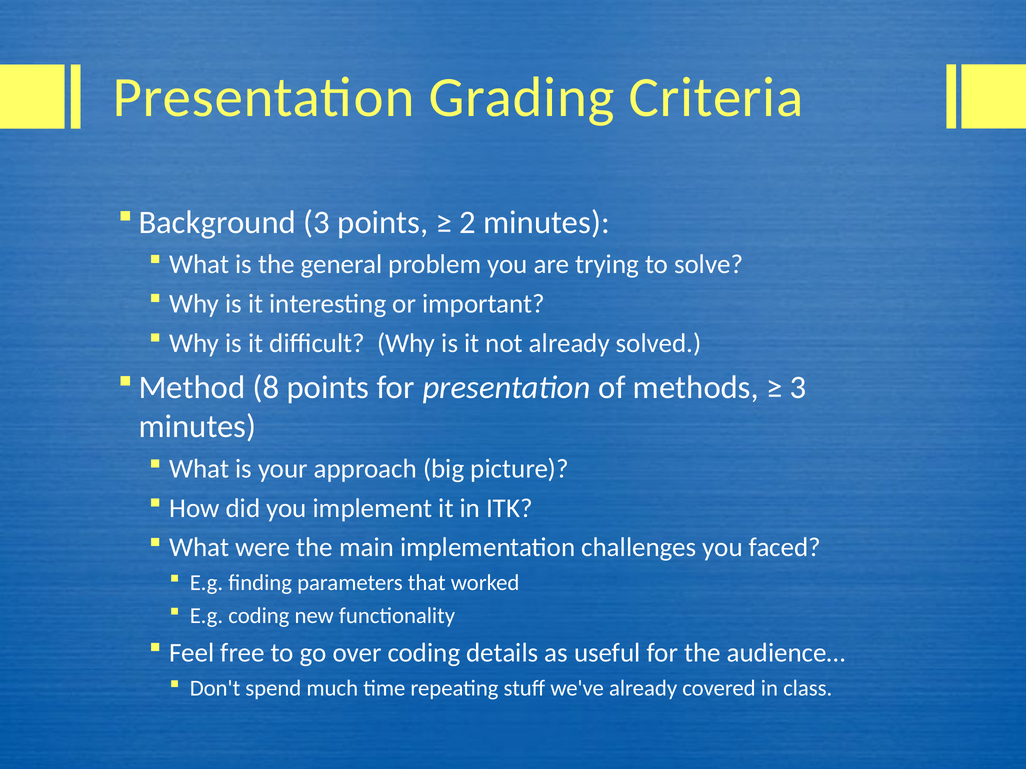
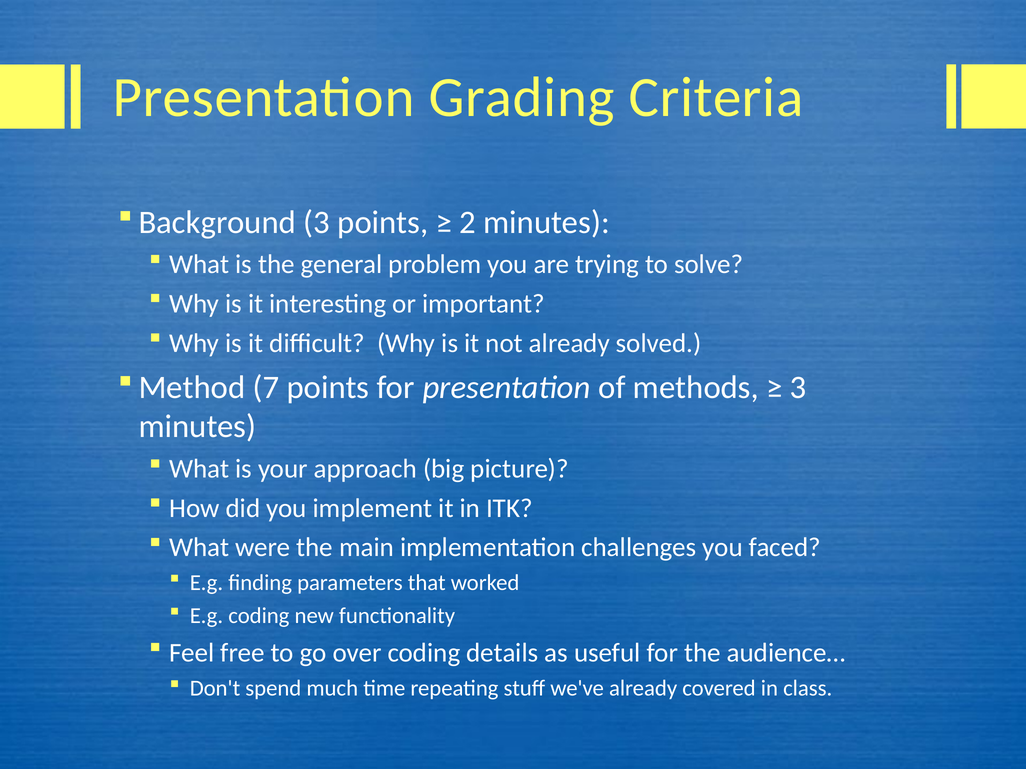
8: 8 -> 7 (266, 388)
